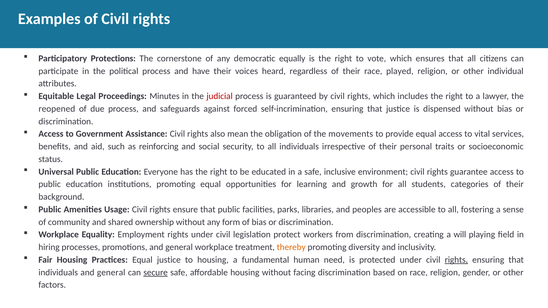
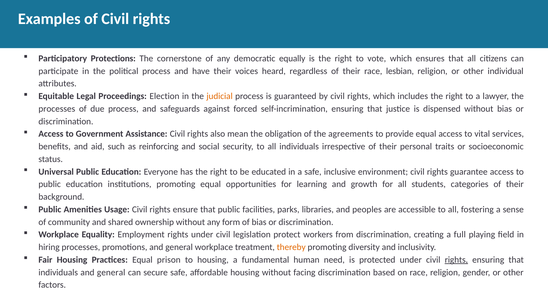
played: played -> lesbian (400, 71)
Minutes: Minutes -> Election (164, 96)
judicial colour: red -> orange (220, 96)
reopened: reopened -> processes (57, 109)
movements: movements -> agreements (351, 134)
will: will -> full (460, 235)
Equal justice: justice -> prison (169, 260)
secure underline: present -> none (156, 273)
